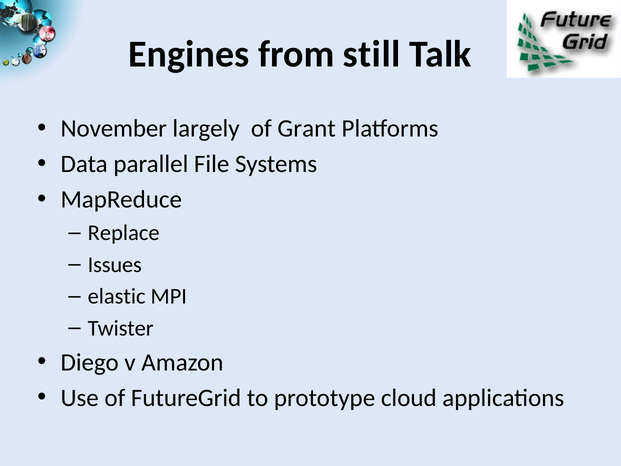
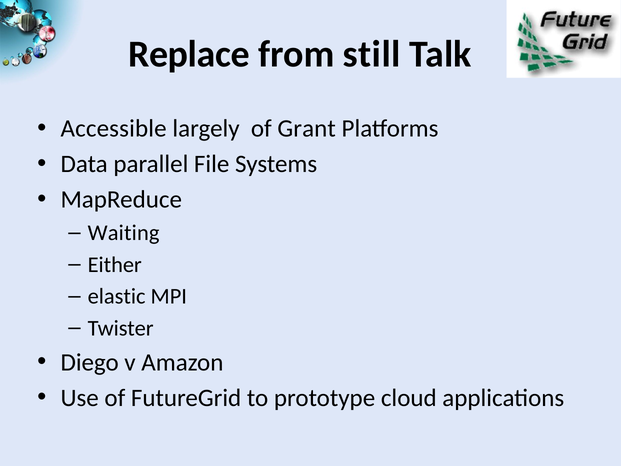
Engines: Engines -> Replace (189, 54)
November: November -> Accessible (114, 129)
Replace: Replace -> Waiting (124, 233)
Issues: Issues -> Either (115, 264)
